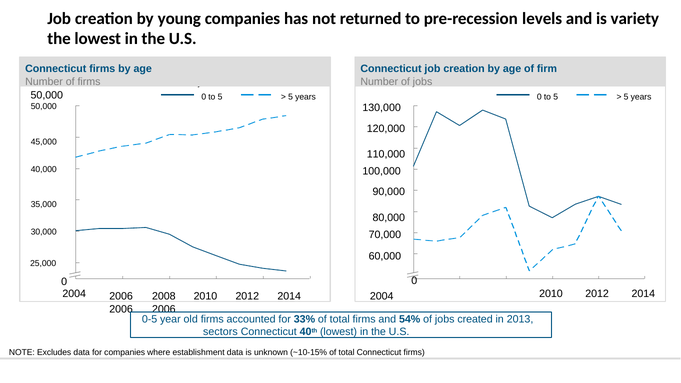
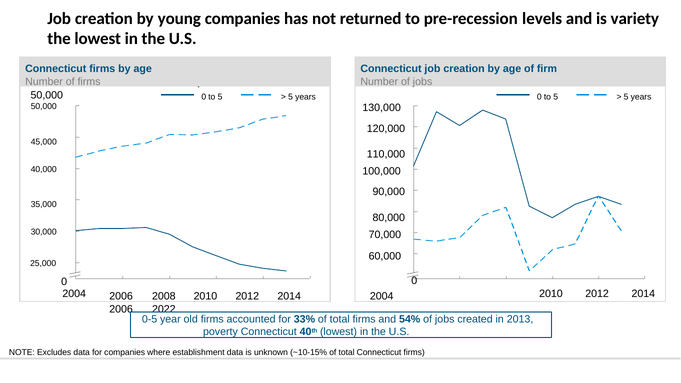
2006 2006: 2006 -> 2022 (164, 309)
sectors: sectors -> poverty (220, 332)
